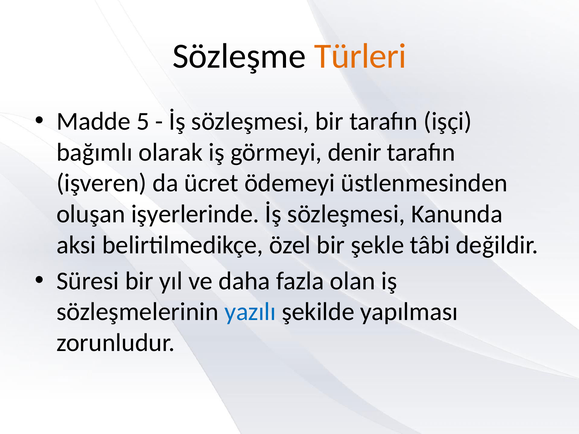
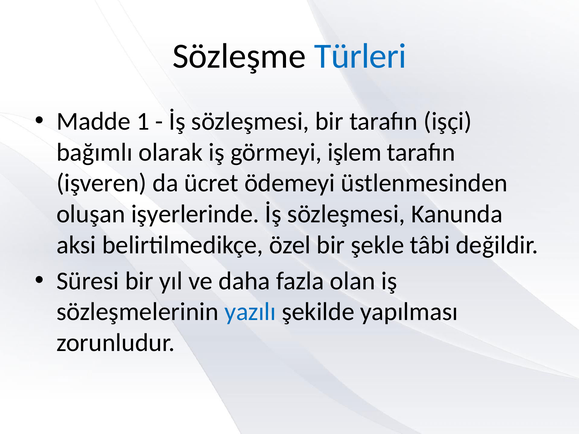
Türleri colour: orange -> blue (360, 56)
5: 5 -> 1 (143, 121)
denir: denir -> işlem (355, 152)
